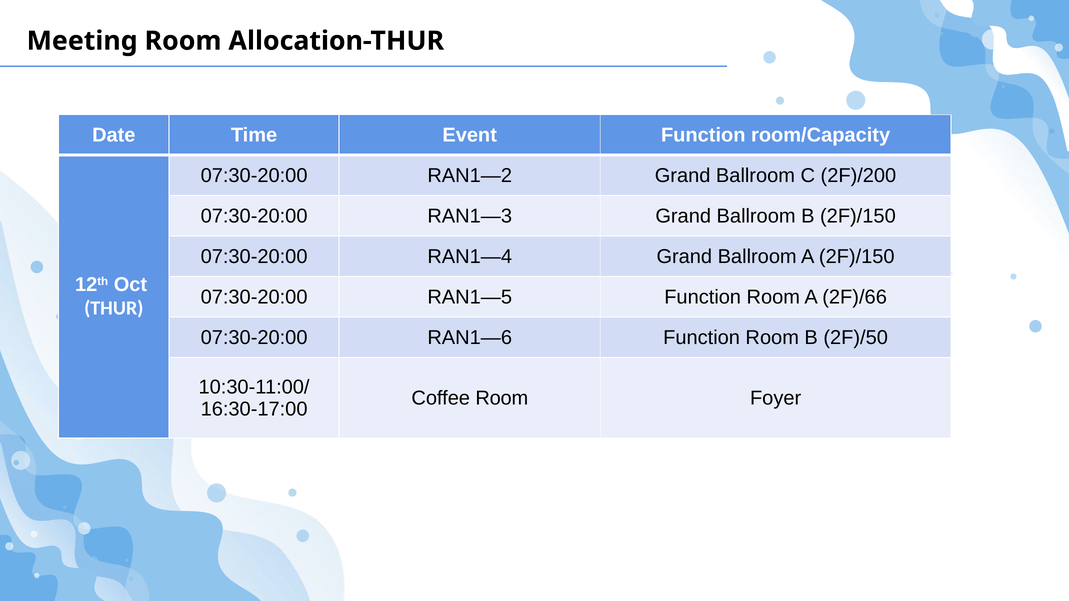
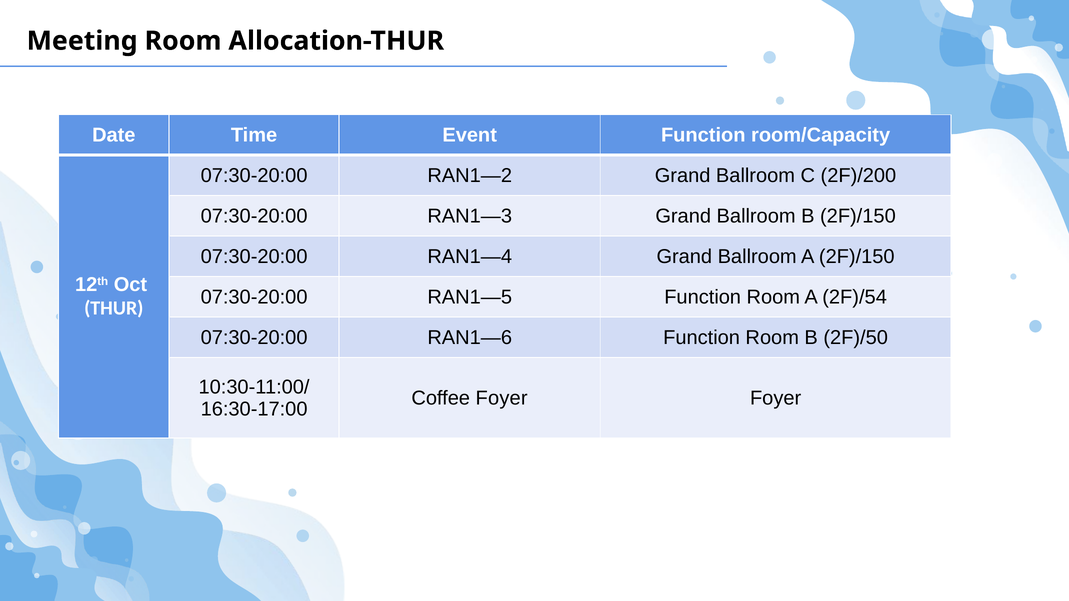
2F)/66: 2F)/66 -> 2F)/54 (855, 297)
Coffee Room: Room -> Foyer (502, 398)
